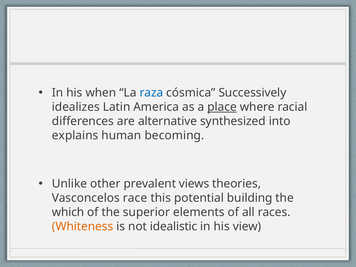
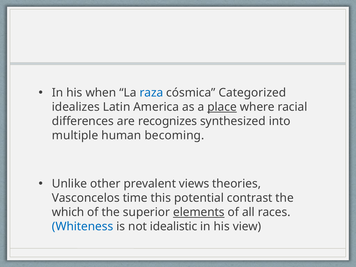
Successively: Successively -> Categorized (252, 93)
alternative: alternative -> recognizes (168, 121)
explains: explains -> multiple (75, 136)
race: race -> time (135, 198)
building: building -> contrast (250, 198)
elements underline: none -> present (199, 212)
Whiteness colour: orange -> blue (83, 227)
